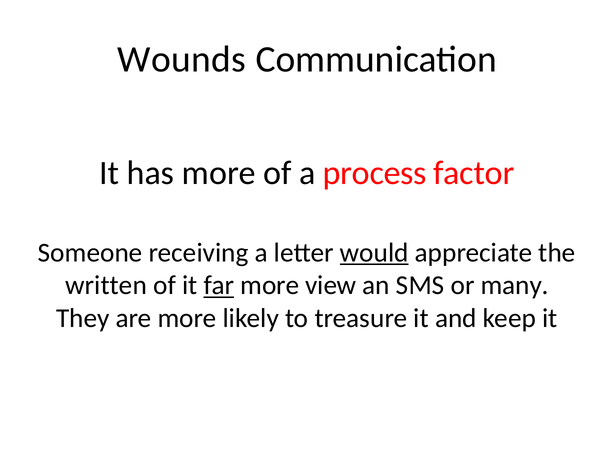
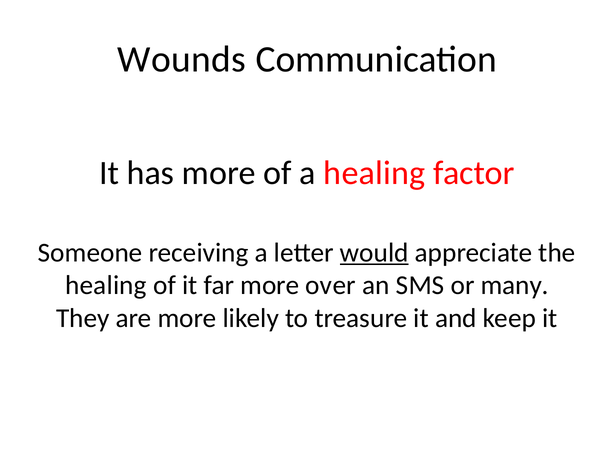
a process: process -> healing (374, 173)
written: written -> healing (106, 286)
far underline: present -> none (219, 286)
view: view -> over (331, 286)
